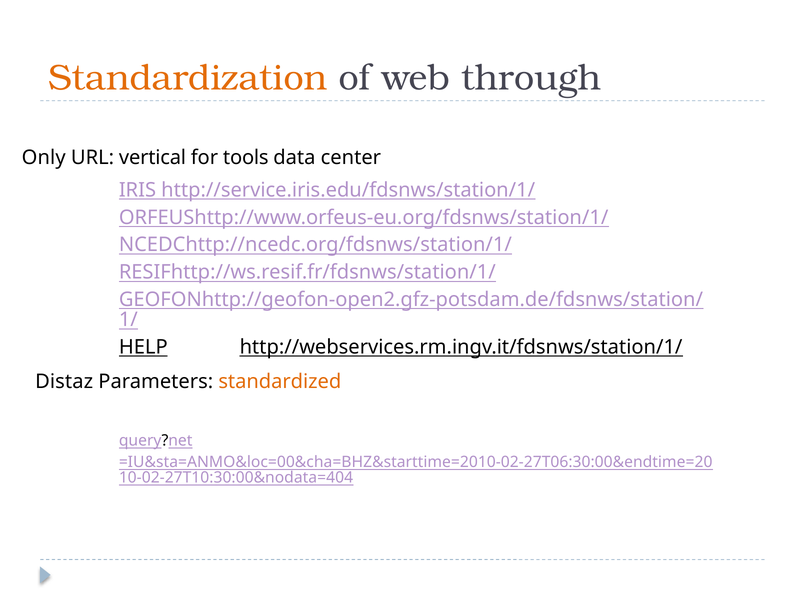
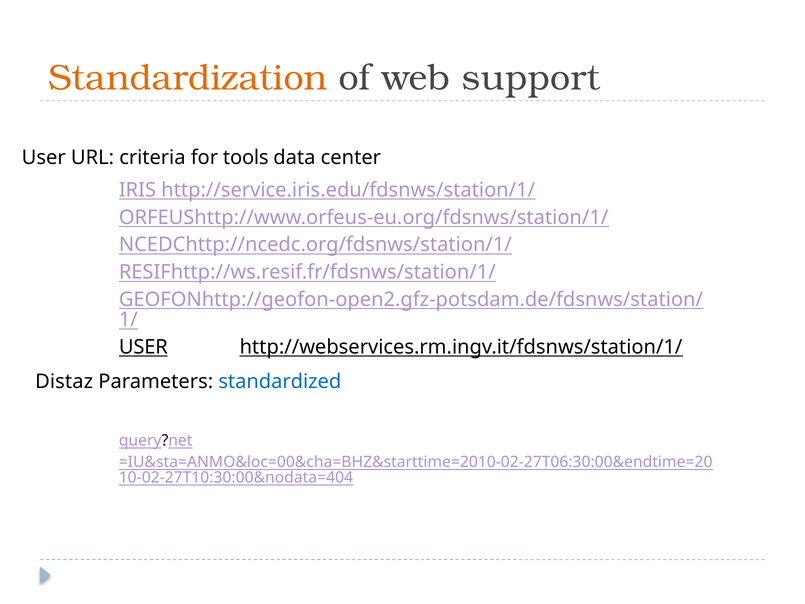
through: through -> support (531, 78)
Only: Only -> User (44, 157)
vertical: vertical -> criteria (152, 157)
HELP: HELP -> USER (143, 347)
standardized colour: orange -> blue (280, 381)
